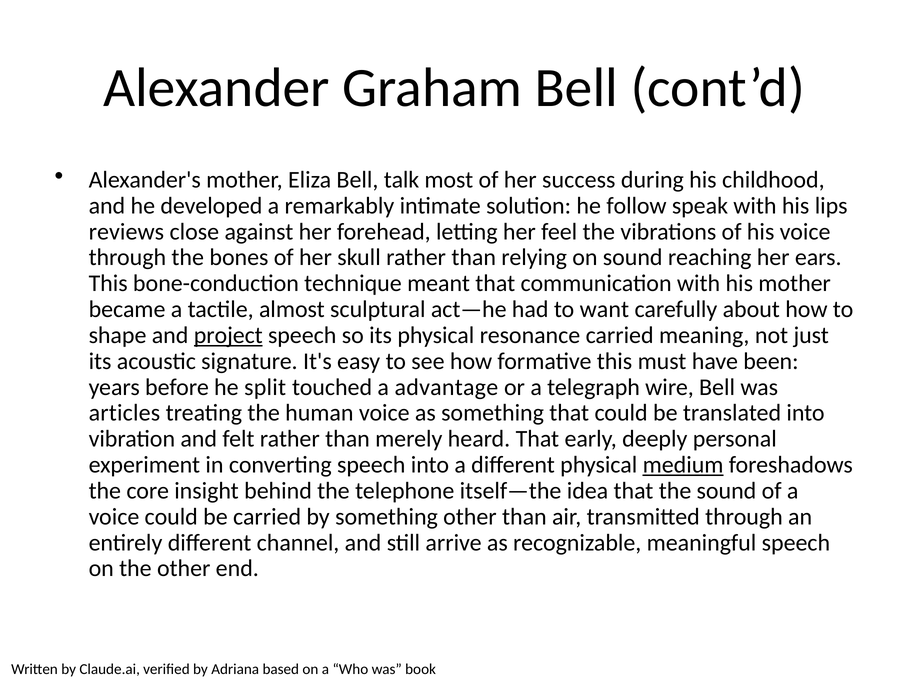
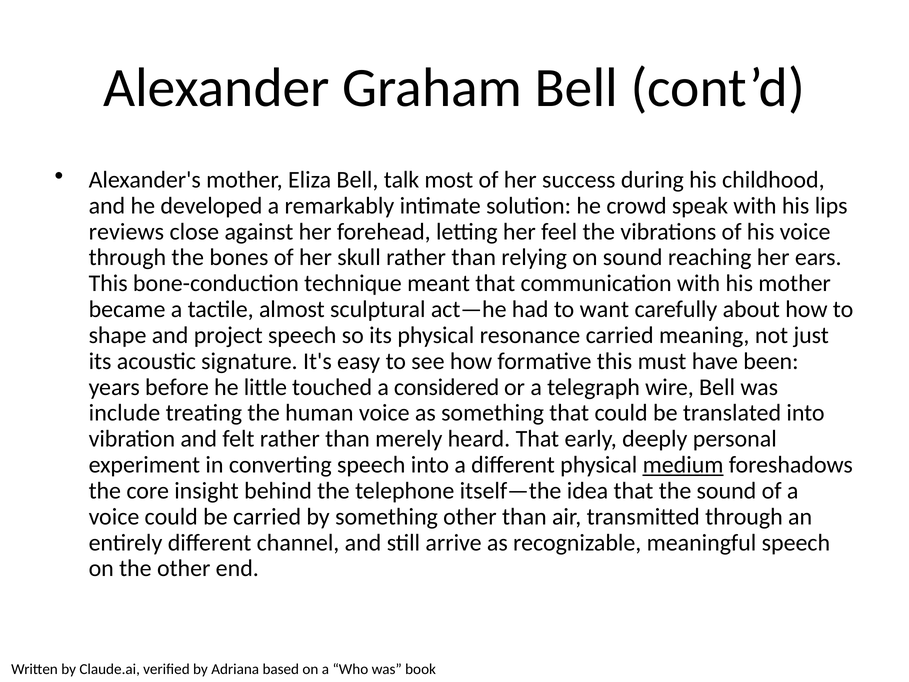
follow: follow -> crowd (637, 206)
project underline: present -> none (228, 335)
split: split -> little (265, 387)
advantage: advantage -> considered (447, 387)
articles: articles -> include (124, 413)
